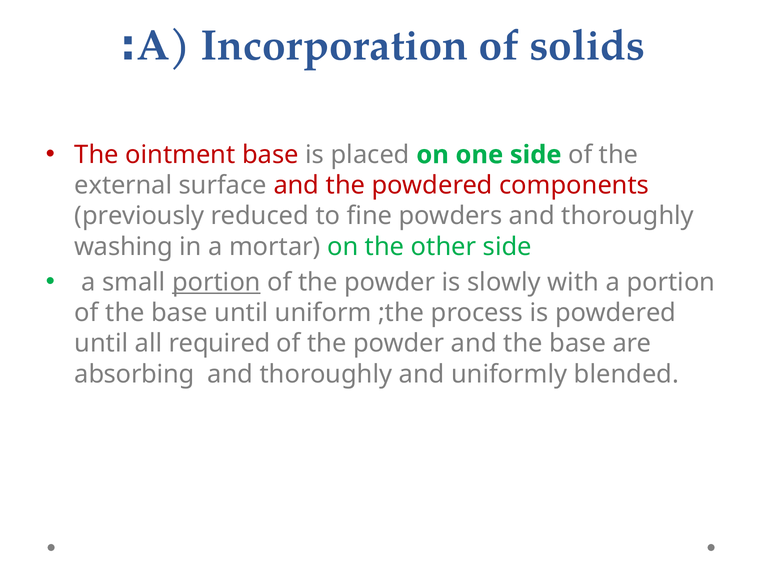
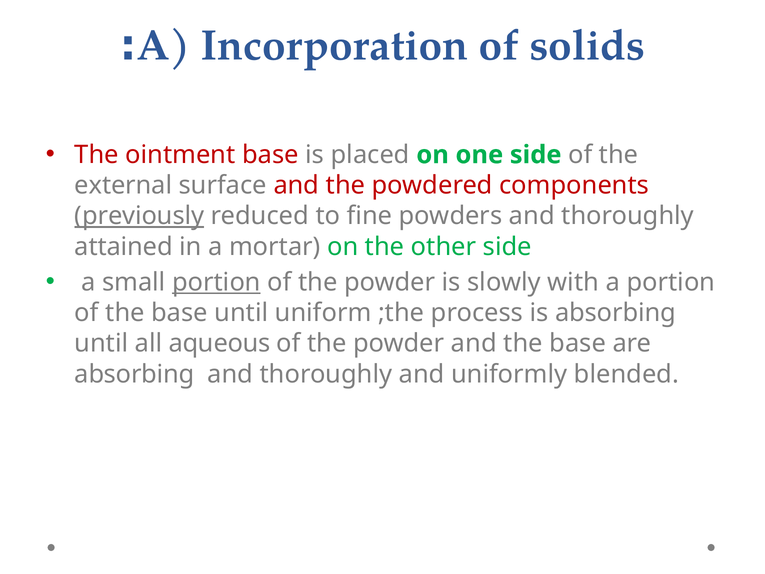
previously underline: none -> present (139, 216)
washing: washing -> attained (124, 247)
is powdered: powdered -> absorbing (616, 313)
required: required -> aqueous (220, 343)
